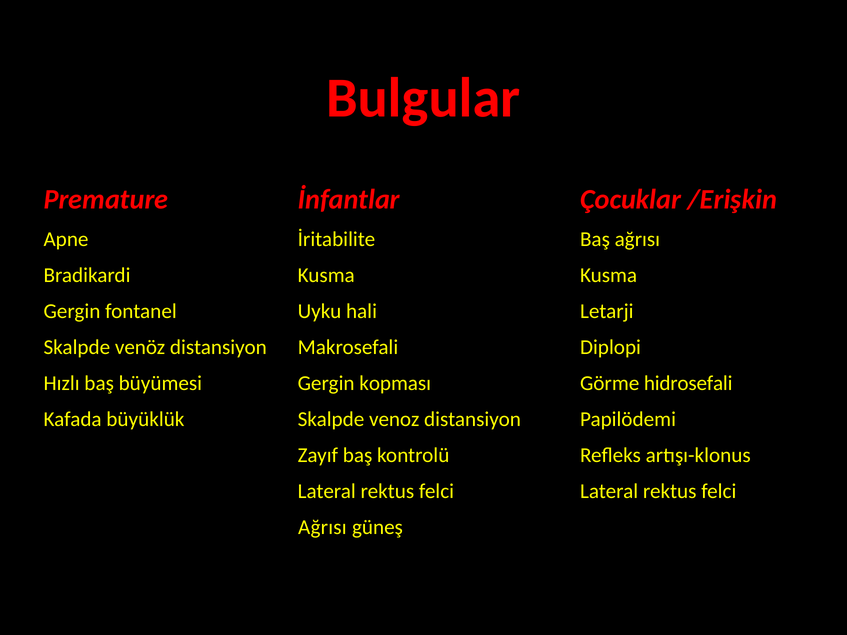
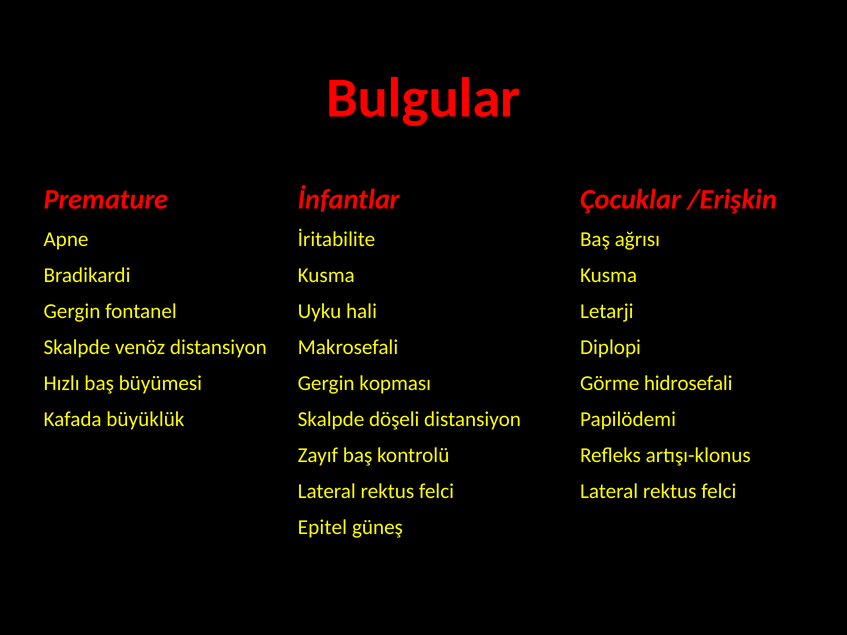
venoz: venoz -> döşeli (394, 419)
Ağrısı: Ağrısı -> Epitel (322, 527)
